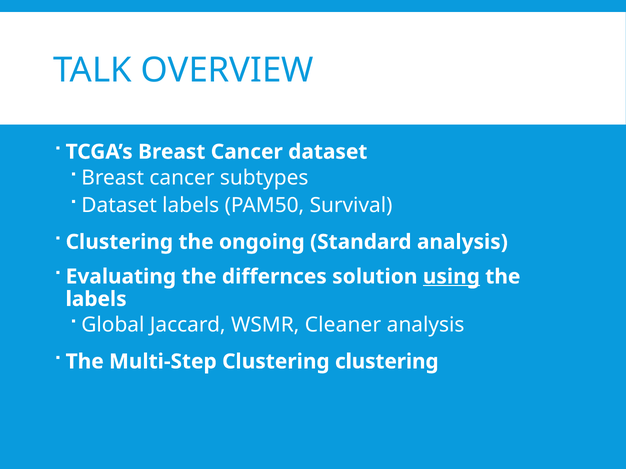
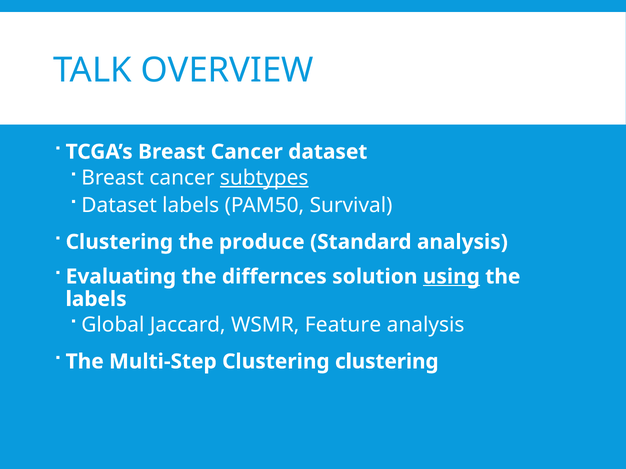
subtypes underline: none -> present (264, 178)
ongoing: ongoing -> produce (262, 242)
Cleaner: Cleaner -> Feature (343, 325)
